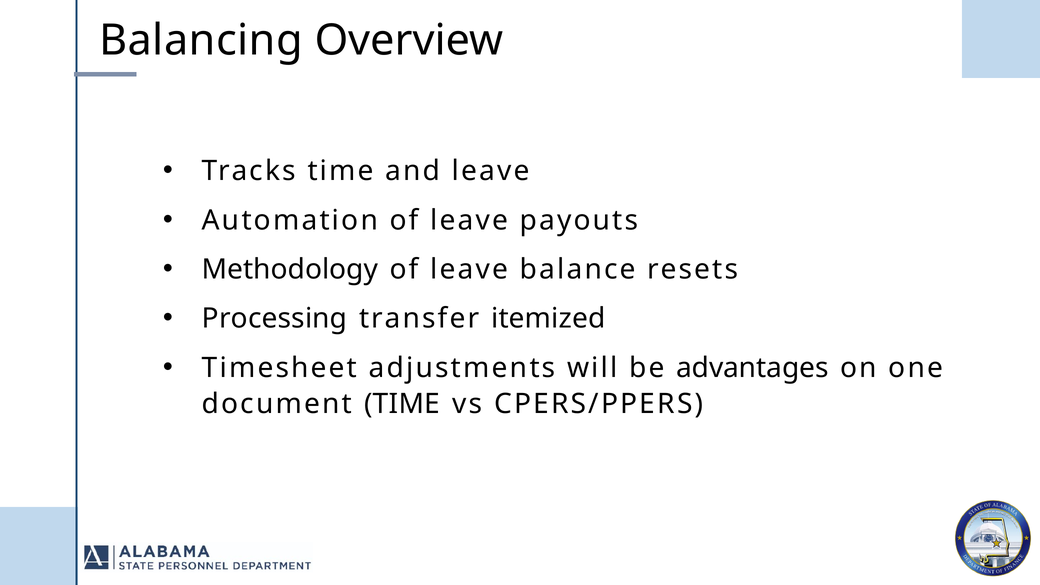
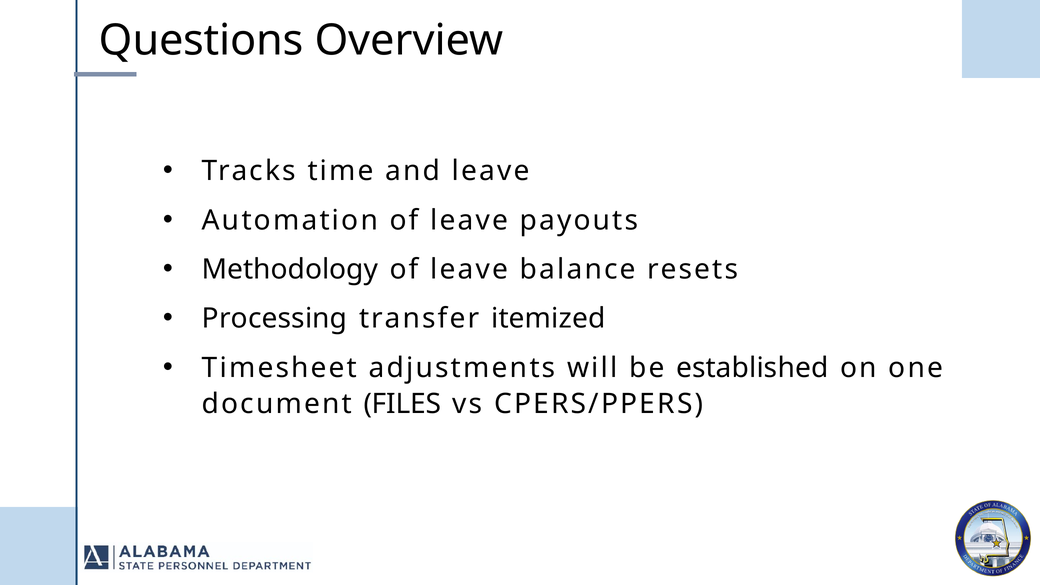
Balancing: Balancing -> Questions (201, 41)
advantages: advantages -> established (752, 368)
document TIME: TIME -> FILES (402, 404)
